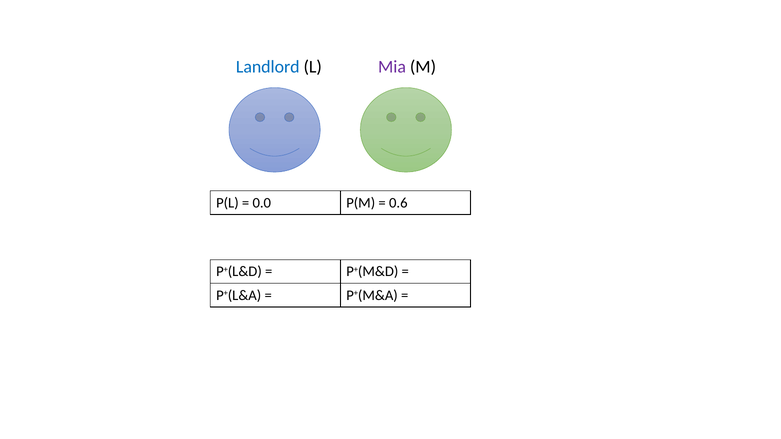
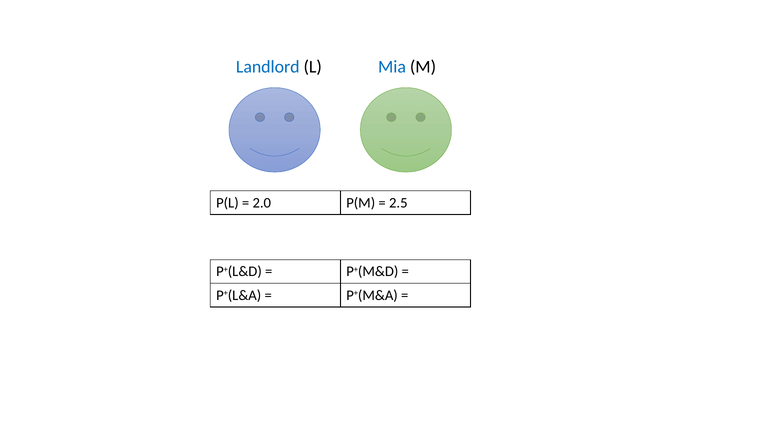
Mia colour: purple -> blue (392, 67)
0.0: 0.0 -> 2.0 (262, 203)
0.6: 0.6 -> 2.5 (398, 203)
